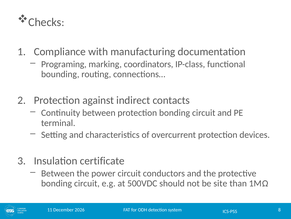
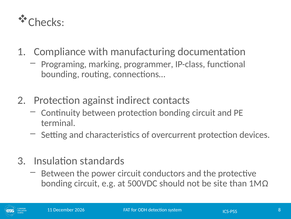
coordinators: coordinators -> programmer (149, 64)
certificate: certificate -> standards (102, 160)
